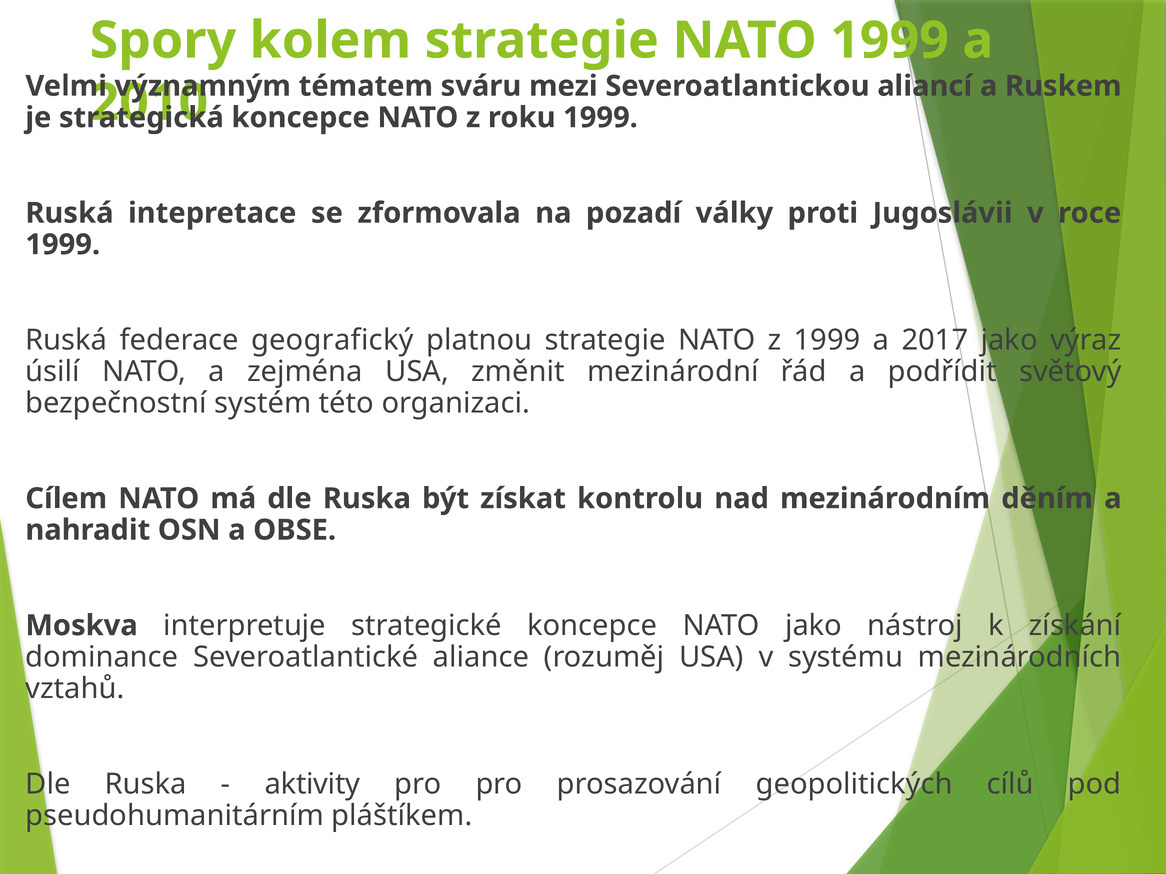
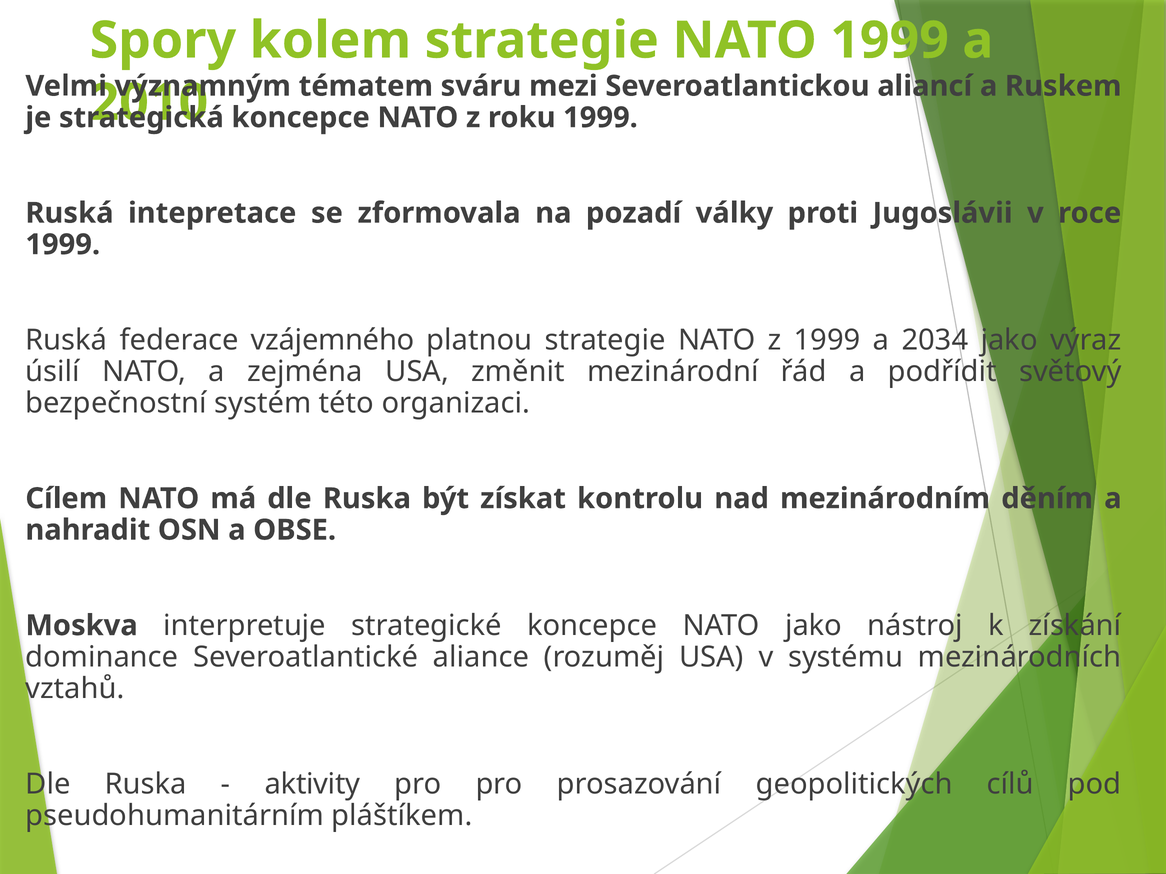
geografický: geografický -> vzájemného (333, 340)
2017: 2017 -> 2034 (935, 340)
